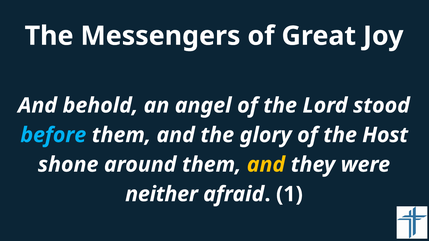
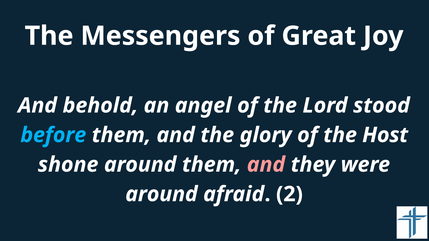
and colour: yellow -> pink (266, 165)
neither: neither -> around (162, 194)
1: 1 -> 2 (289, 194)
